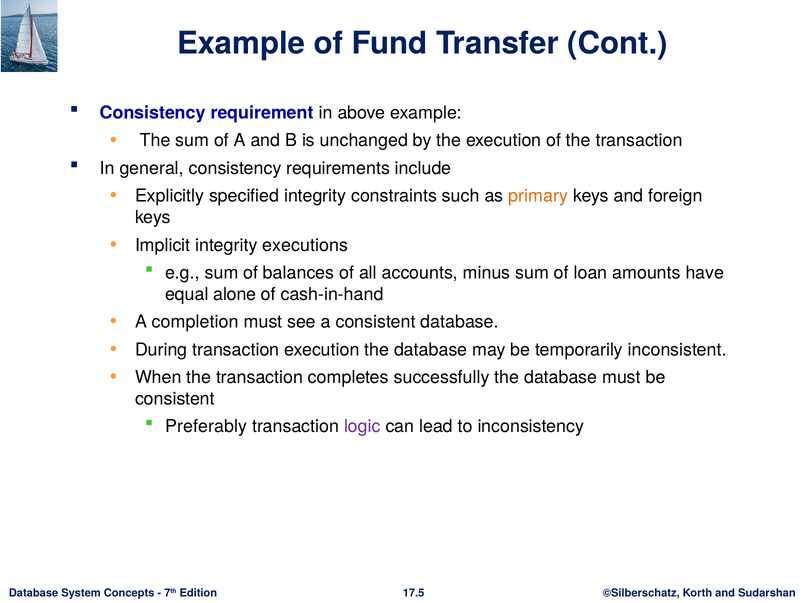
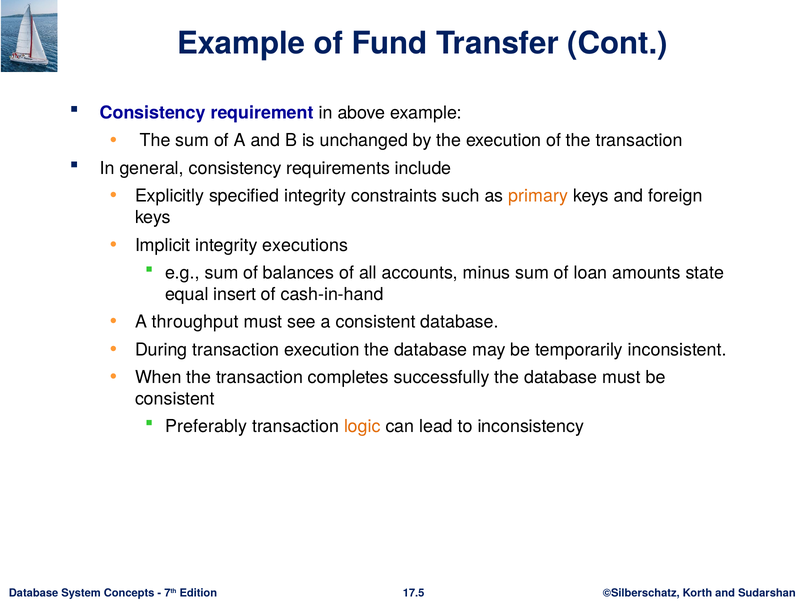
have: have -> state (705, 273)
alone: alone -> insert (235, 294)
completion: completion -> throughput (195, 322)
logic colour: purple -> orange (362, 426)
